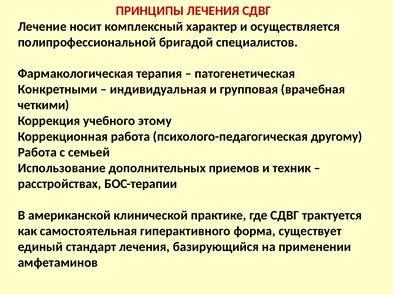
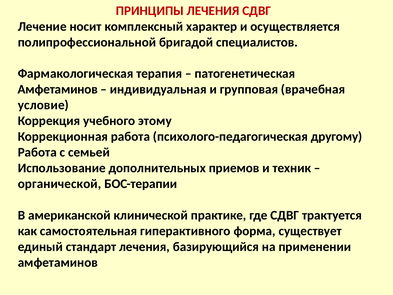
Конкретными: Конкретными -> Амфетаминов (58, 89)
четкими: четкими -> условие (43, 105)
расстройствах: расстройствах -> органической (59, 184)
